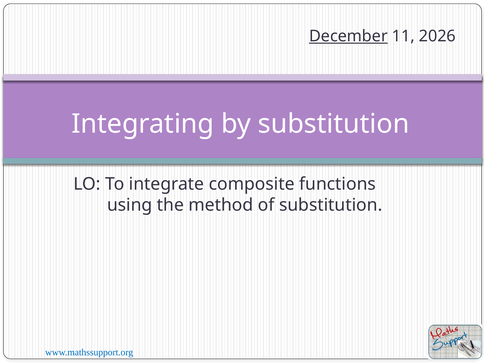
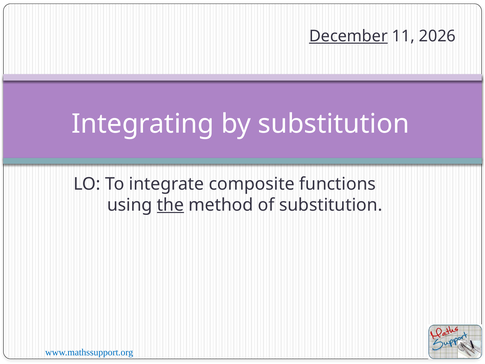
the underline: none -> present (170, 205)
